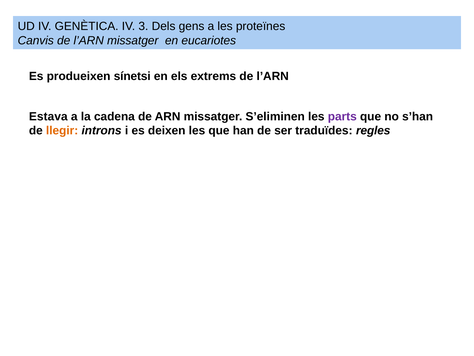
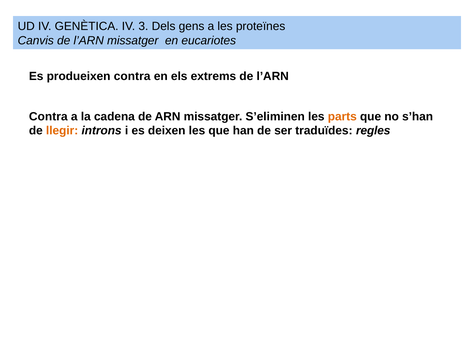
produeixen sínetsi: sínetsi -> contra (132, 76)
Estava: Estava -> Contra (48, 116)
parts colour: purple -> orange (342, 116)
